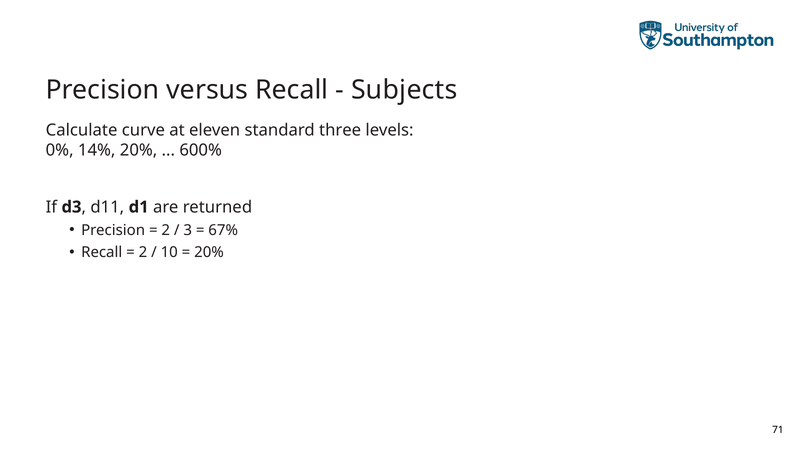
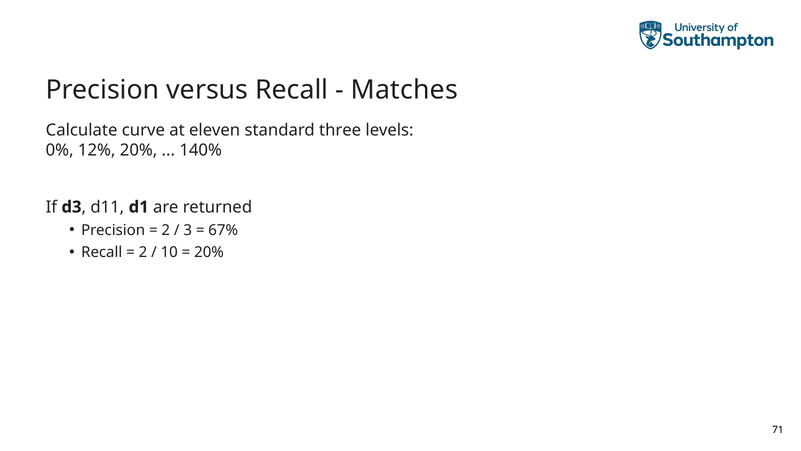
Subjects: Subjects -> Matches (404, 90)
14%: 14% -> 12% (97, 150)
600%: 600% -> 140% (201, 150)
